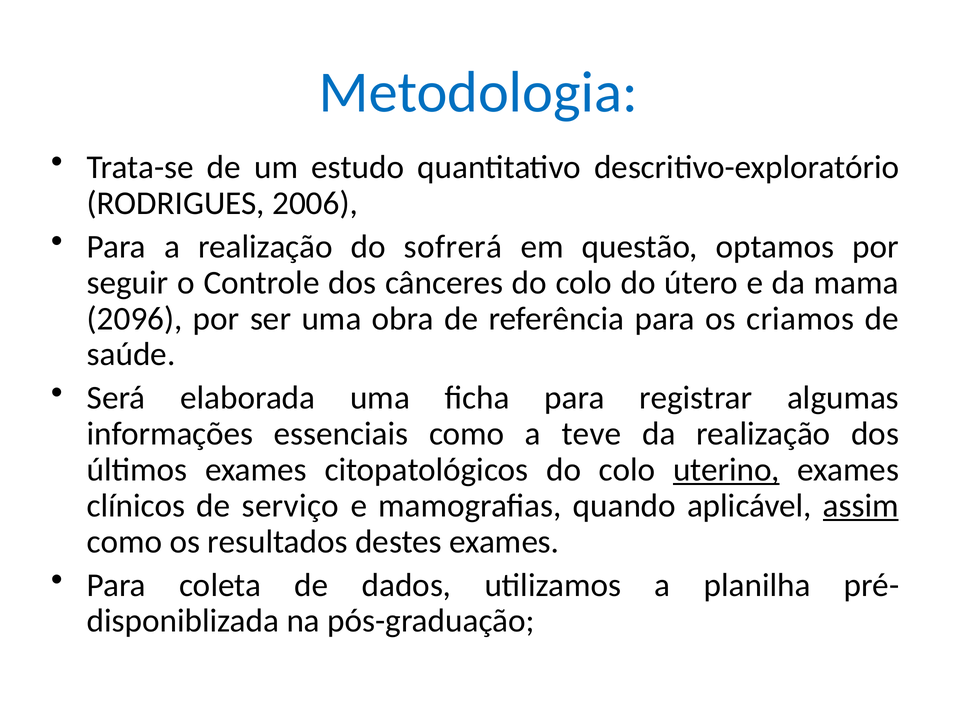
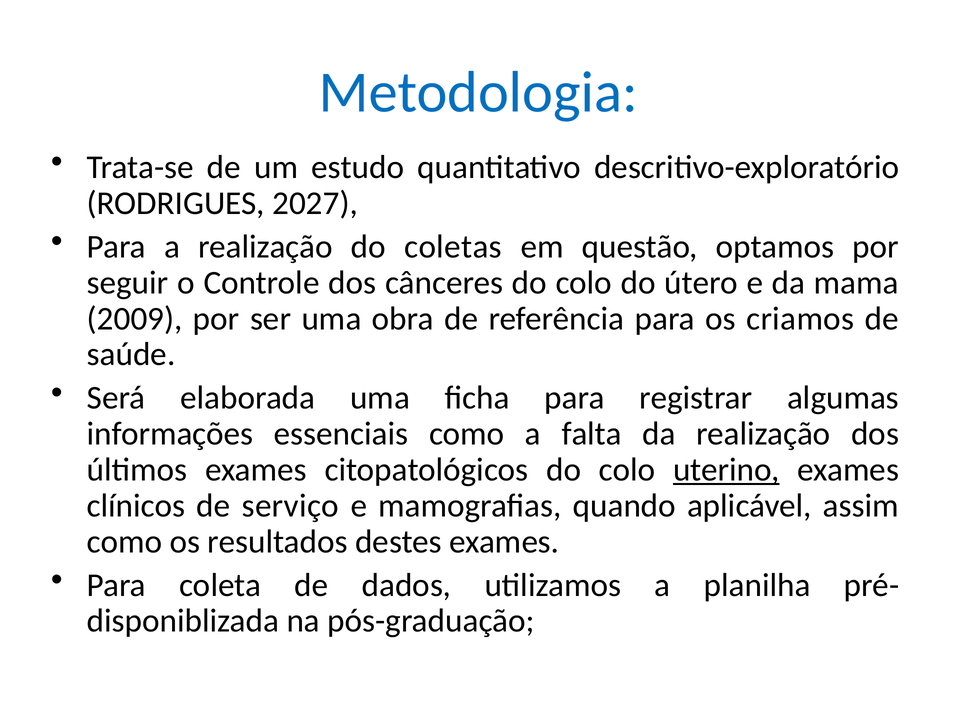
2006: 2006 -> 2027 (315, 203)
sofrerá: sofrerá -> coletas (453, 247)
2096: 2096 -> 2009 (135, 318)
teve: teve -> falta (592, 434)
assim underline: present -> none (861, 505)
